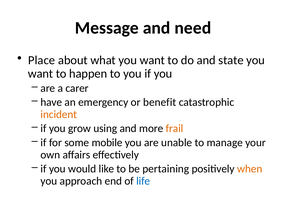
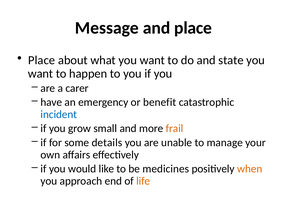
and need: need -> place (193, 28)
incident colour: orange -> blue (59, 114)
using: using -> small (105, 128)
mobile: mobile -> details (107, 142)
pertaining: pertaining -> medicines (166, 168)
life colour: blue -> orange (143, 180)
